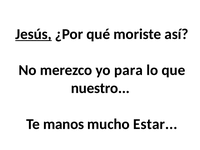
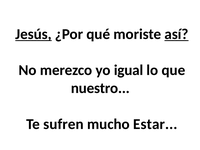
así underline: none -> present (176, 34)
para: para -> igual (129, 70)
manos: manos -> sufren (63, 124)
